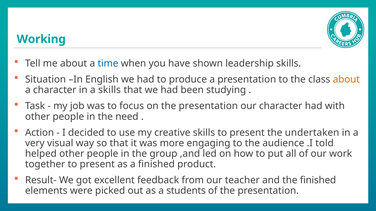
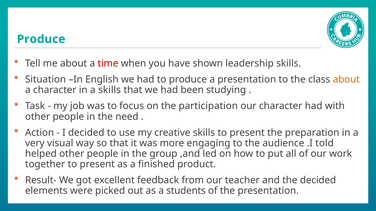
Working: Working -> Produce (41, 39)
time colour: blue -> red (108, 64)
on the presentation: presentation -> participation (208, 106)
undertaken: undertaken -> preparation (312, 133)
the finished: finished -> decided (318, 181)
